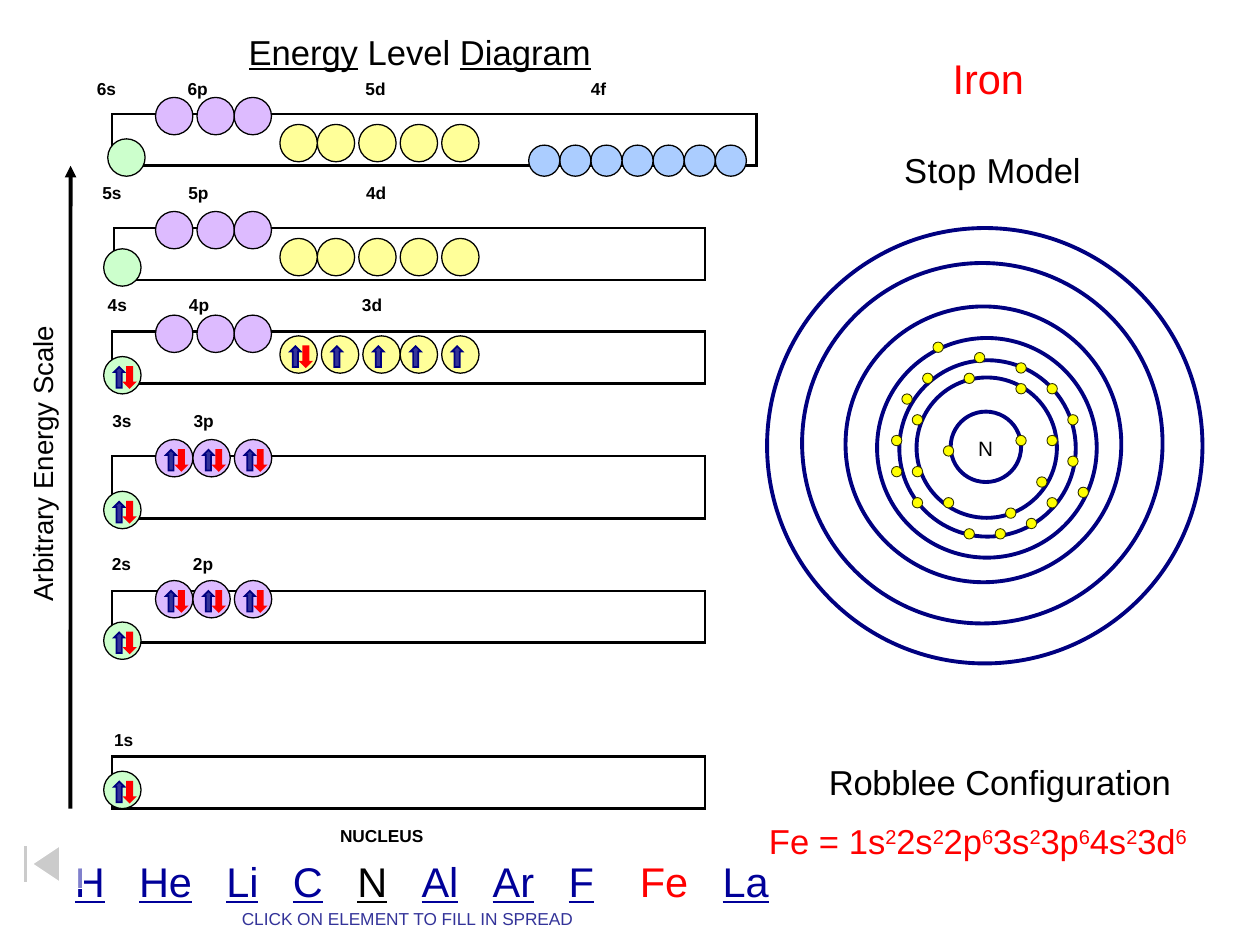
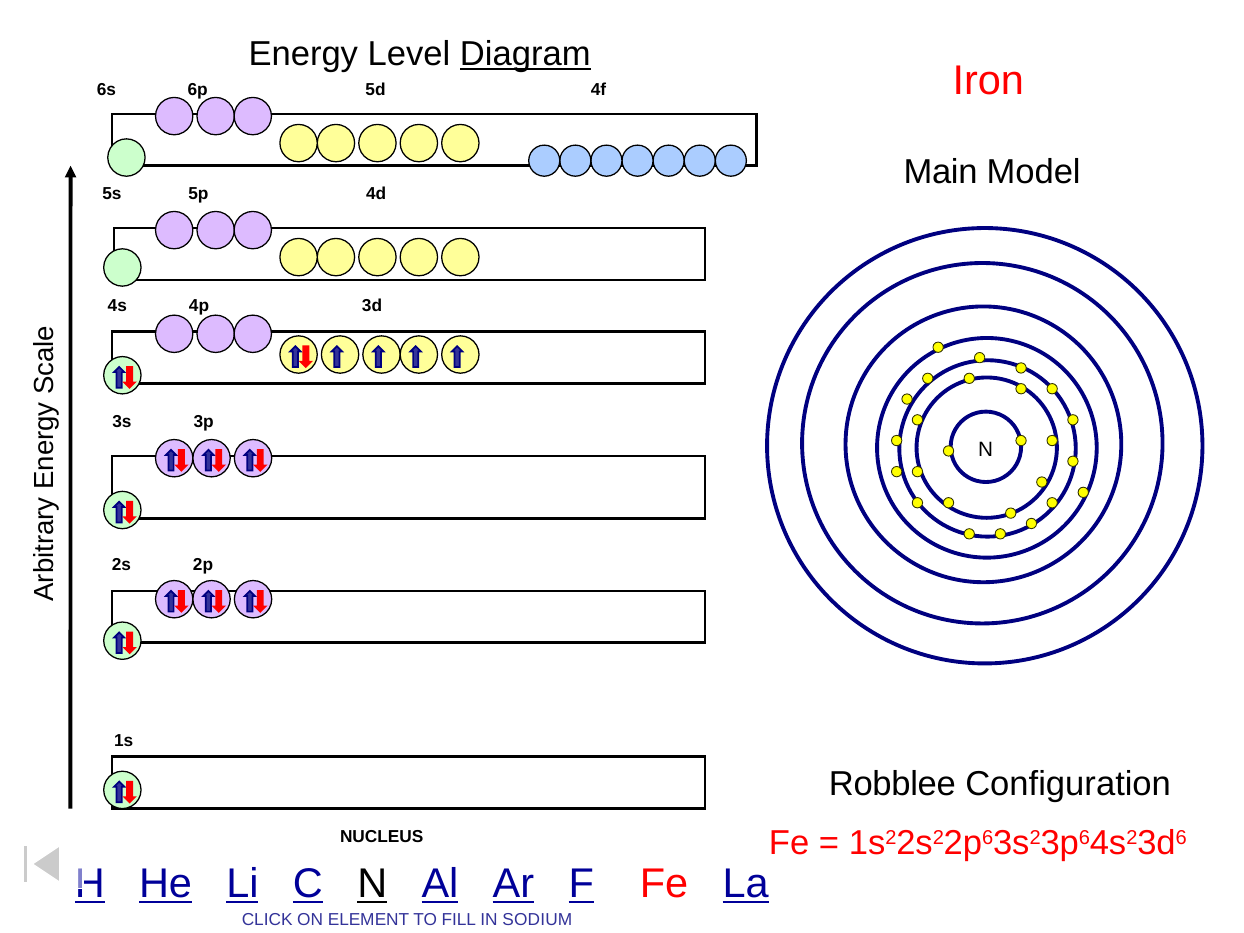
Energy underline: present -> none (303, 54)
Stop: Stop -> Main (941, 172)
SPREAD: SPREAD -> SODIUM (537, 920)
